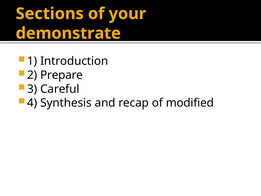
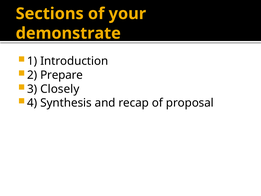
Careful: Careful -> Closely (60, 89)
modified: modified -> proposal (190, 103)
